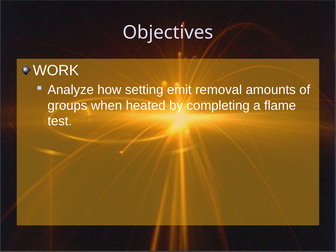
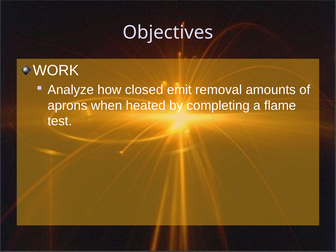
setting: setting -> closed (144, 90)
groups: groups -> aprons (67, 105)
